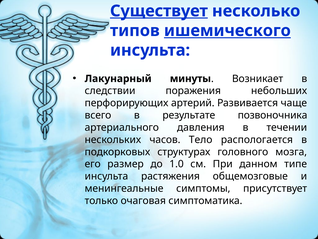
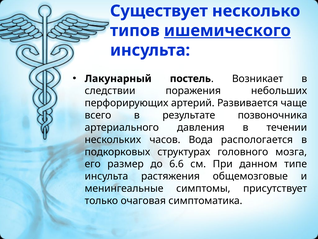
Существует underline: present -> none (159, 11)
минуты: минуты -> постель (190, 79)
Тело: Тело -> Вода (201, 139)
1.0: 1.0 -> 6.6 (177, 164)
